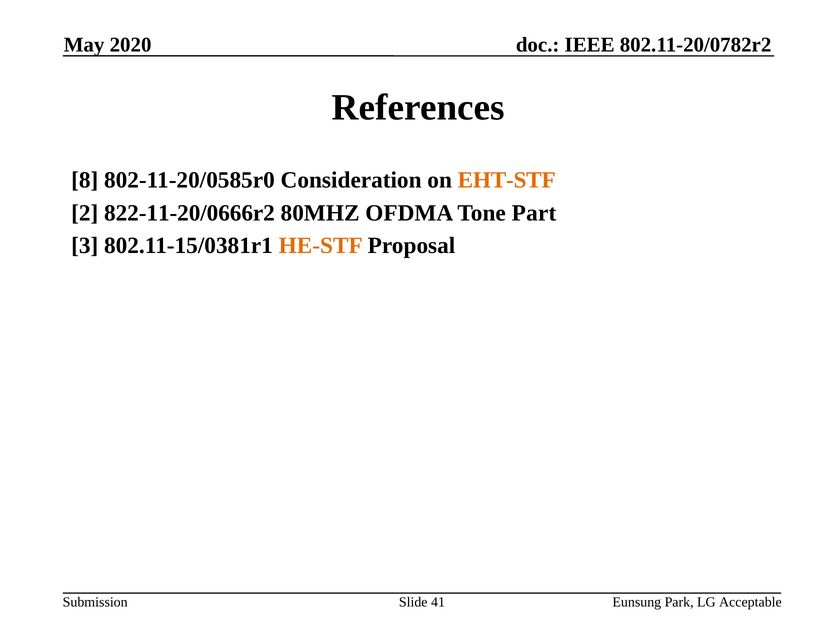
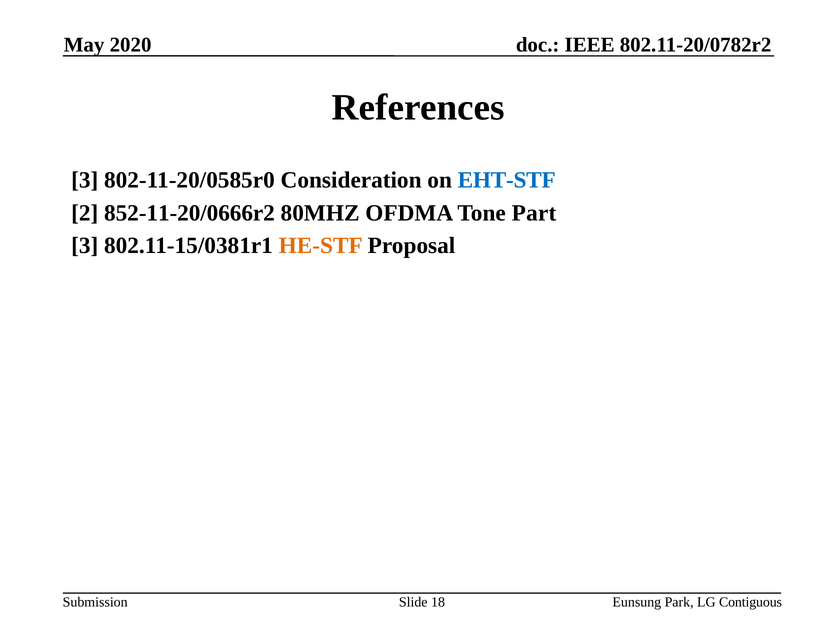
8: 8 -> 3 (85, 180)
EHT-STF colour: orange -> blue (507, 180)
822-11-20/0666r2: 822-11-20/0666r2 -> 852-11-20/0666r2 (189, 213)
41: 41 -> 18 (438, 602)
Acceptable: Acceptable -> Contiguous (751, 602)
